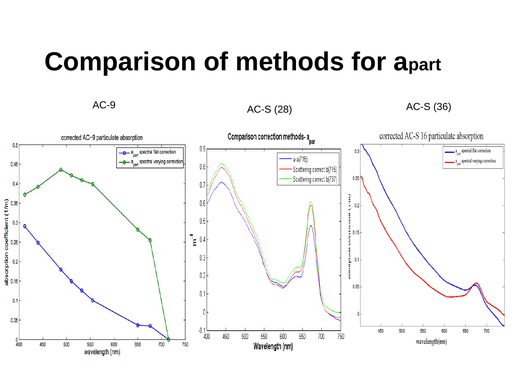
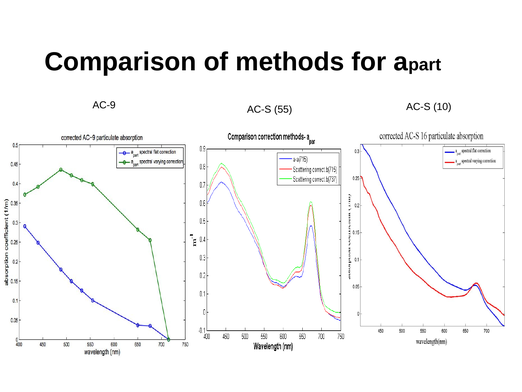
28: 28 -> 55 (283, 109)
36: 36 -> 10 (442, 107)
